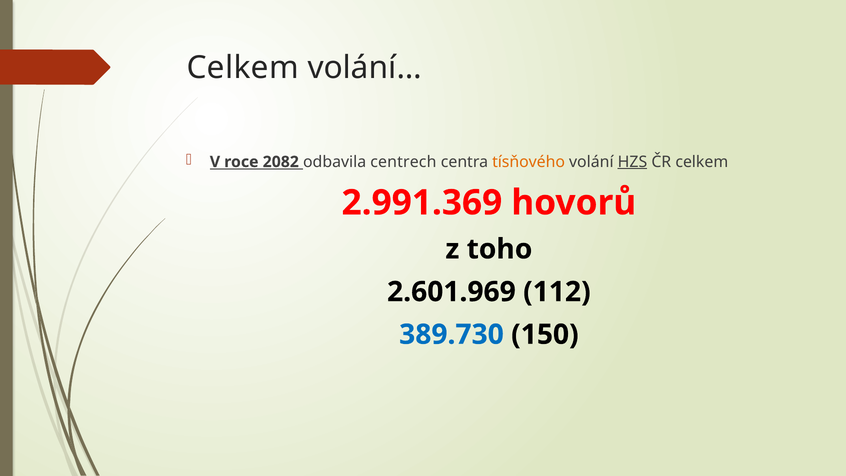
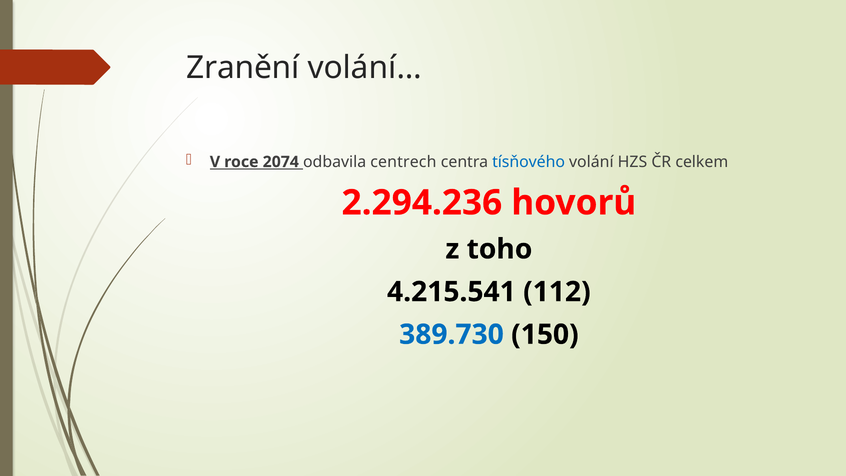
Celkem: Celkem -> Zranění (243, 68)
2082: 2082 -> 2074 (281, 162)
tísňového colour: orange -> blue (529, 162)
HZS underline: present -> none (632, 162)
2.991.369: 2.991.369 -> 2.294.236 (422, 203)
2.601.969: 2.601.969 -> 4.215.541 (451, 292)
